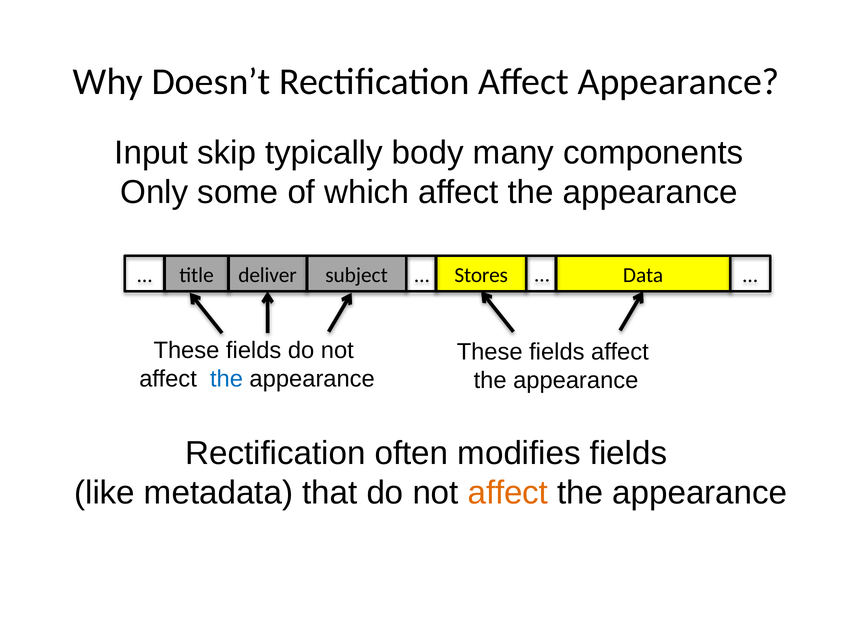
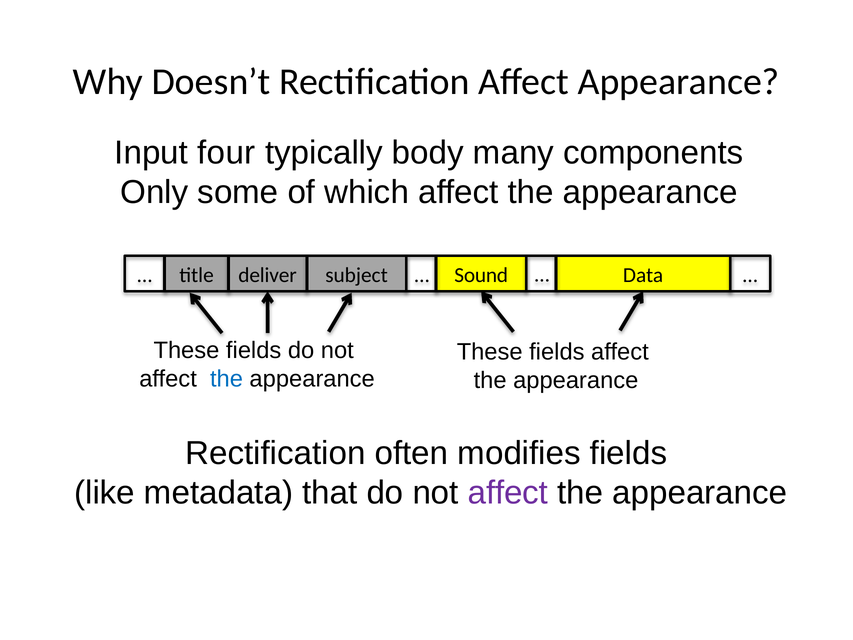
skip: skip -> four (226, 152)
Stores: Stores -> Sound (481, 275)
affect colour: orange -> purple (508, 493)
